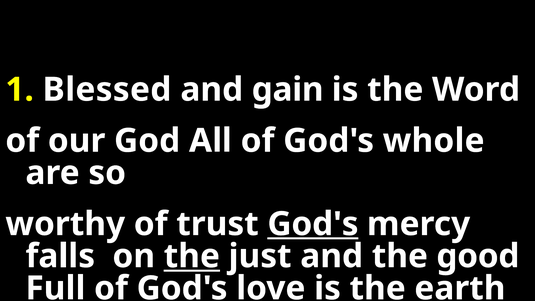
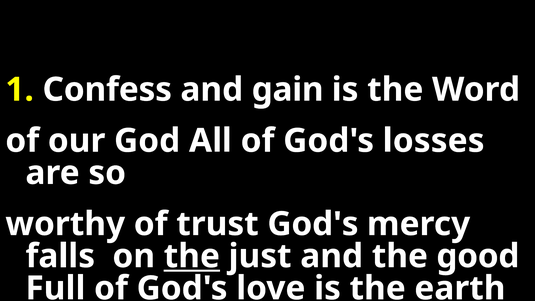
Blessed: Blessed -> Confess (107, 90)
whole: whole -> losses (434, 141)
God's underline: present -> none (313, 224)
